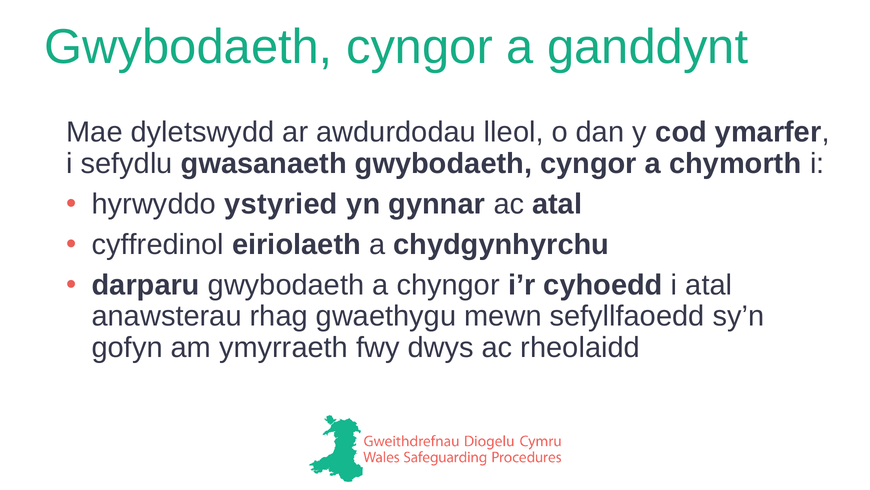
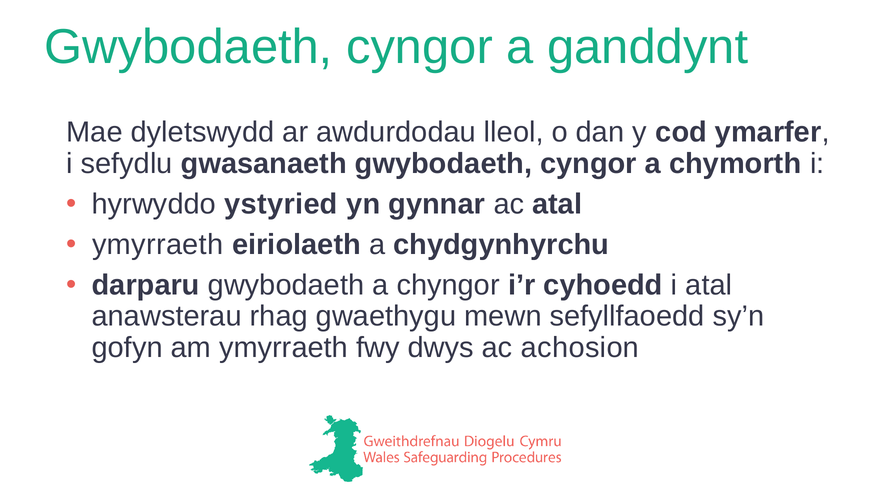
cyffredinol: cyffredinol -> ymyrraeth (158, 244)
rheolaidd: rheolaidd -> achosion (580, 347)
